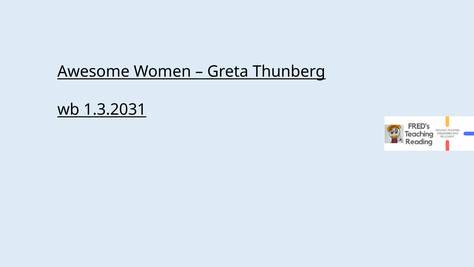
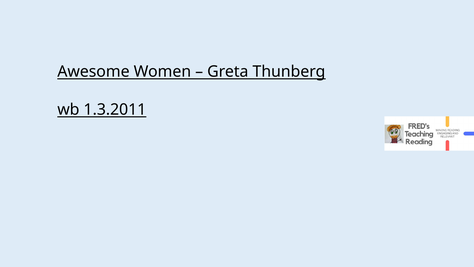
1.3.2031: 1.3.2031 -> 1.3.2011 (115, 110)
